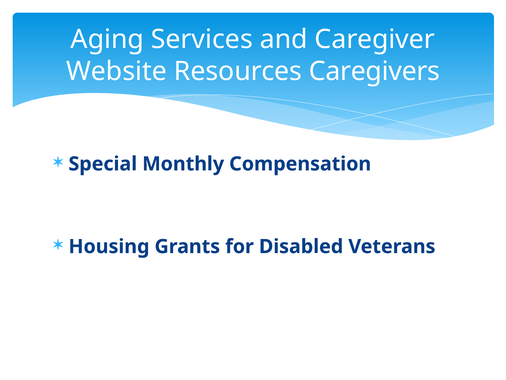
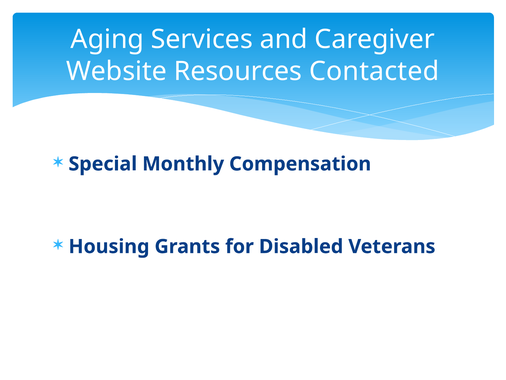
Caregivers: Caregivers -> Contacted (374, 71)
